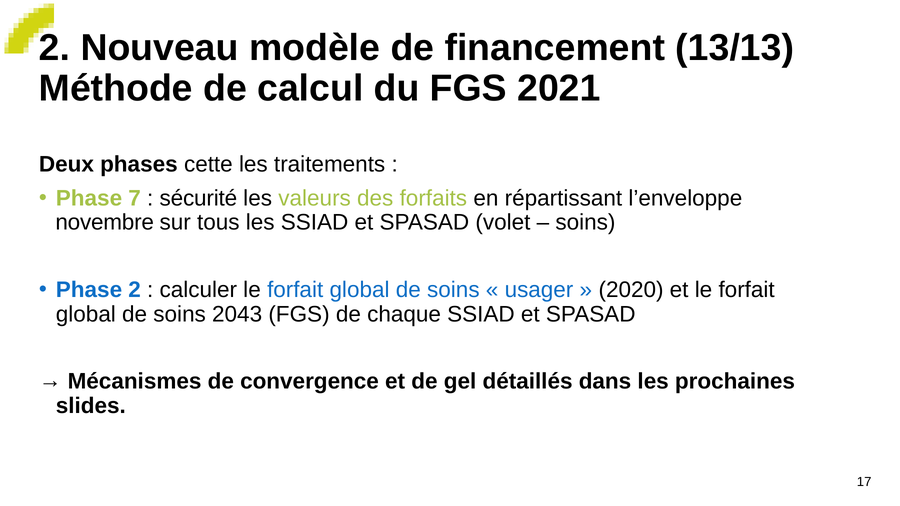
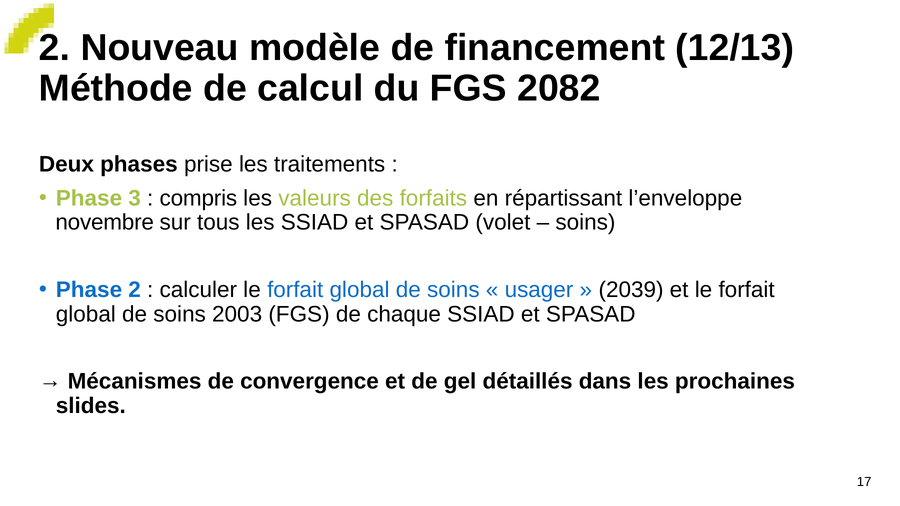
13/13: 13/13 -> 12/13 (735, 48)
2021: 2021 -> 2082 (559, 88)
cette: cette -> prise (208, 165)
7: 7 -> 3 (135, 198)
sécurité: sécurité -> compris (198, 198)
2020: 2020 -> 2039 (631, 290)
2043: 2043 -> 2003 (237, 314)
